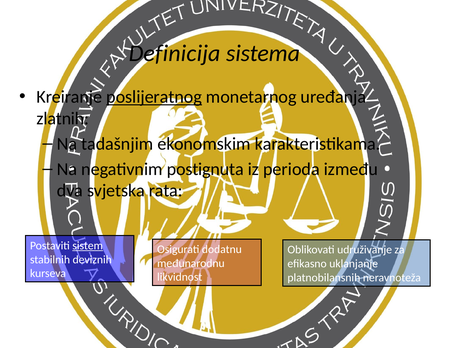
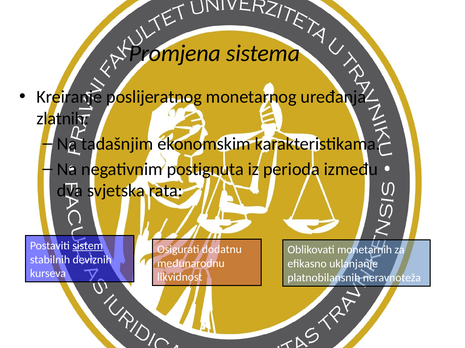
Definicija: Definicija -> Promjena (175, 54)
poslijeratnog underline: present -> none (154, 97)
udruživanje: udruživanje -> monetarnih (365, 250)
